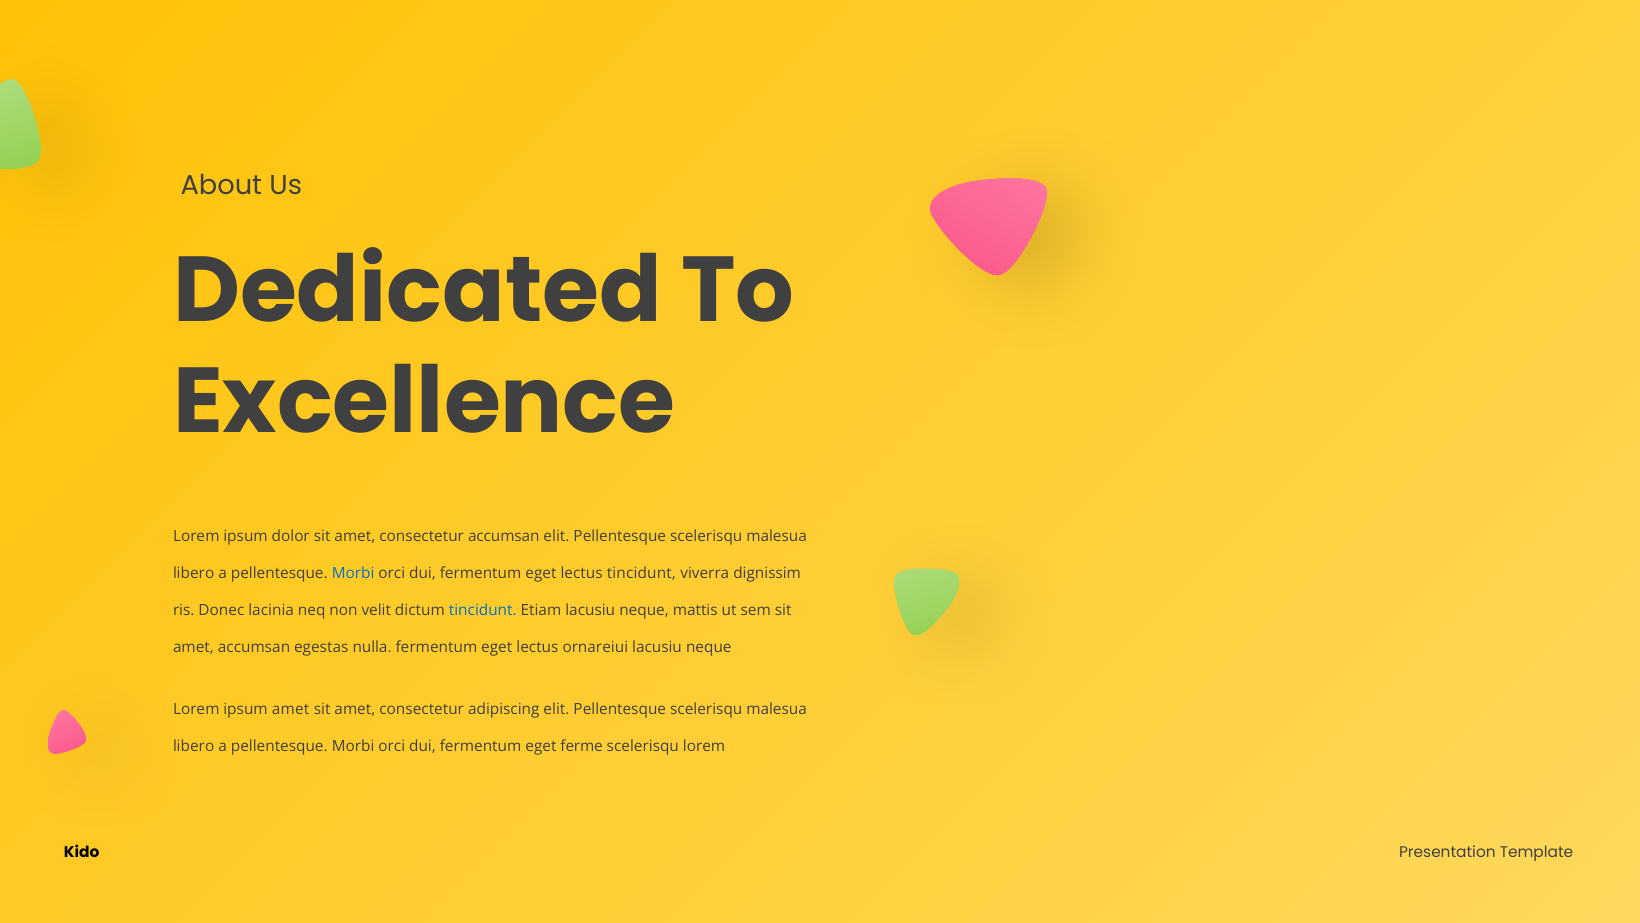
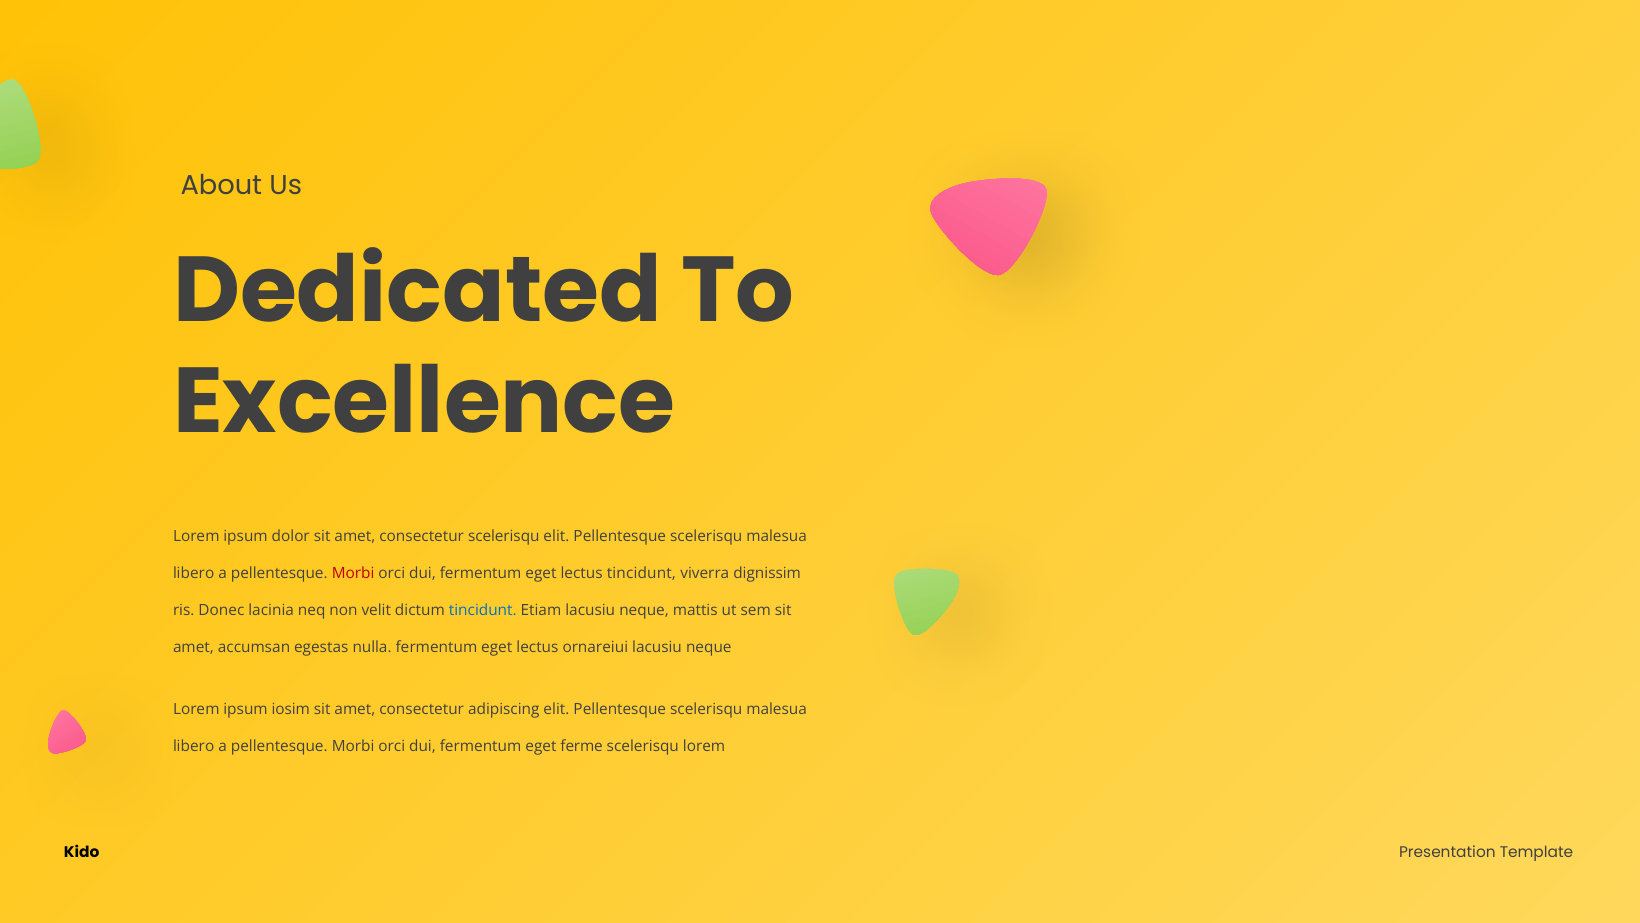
consectetur accumsan: accumsan -> scelerisqu (504, 536)
Morbi colour: blue -> red (353, 573)
ipsum amet: amet -> iosim (291, 709)
